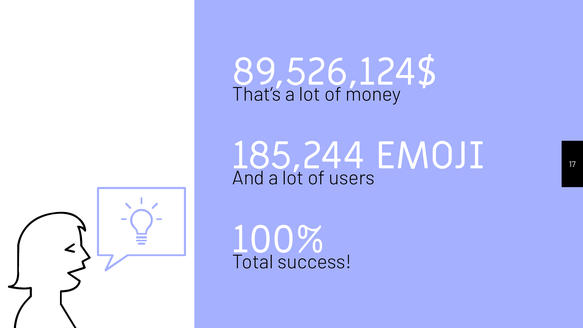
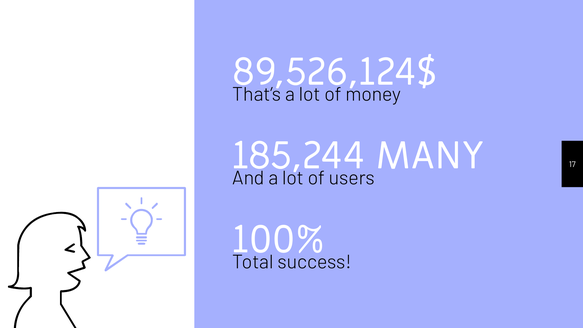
EMOJI: EMOJI -> MANY (430, 156)
